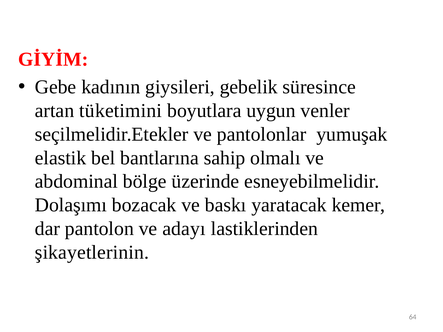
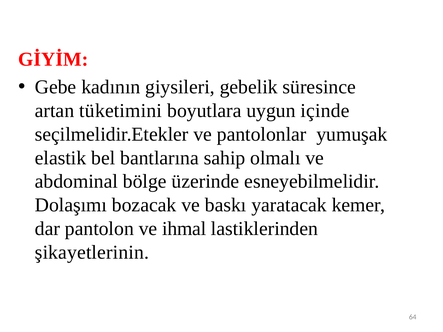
venler: venler -> içinde (325, 111)
adayı: adayı -> ihmal (184, 229)
